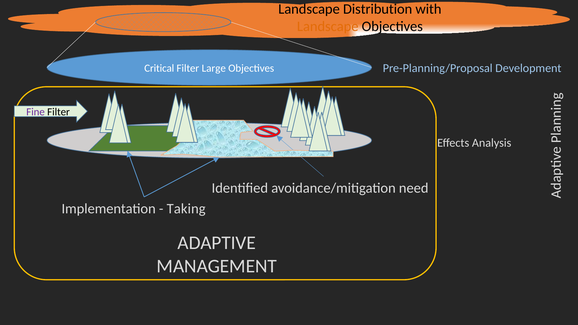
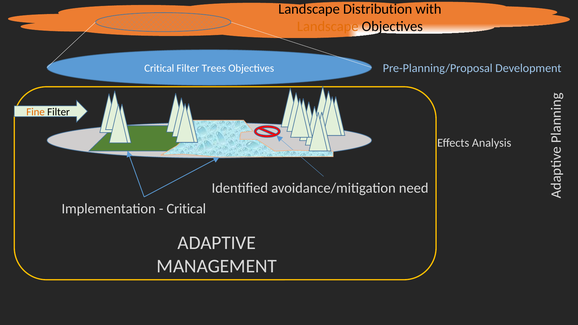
Large: Large -> Trees (214, 68)
Fine colour: purple -> orange (36, 112)
Taking: Taking -> Critical (186, 209)
